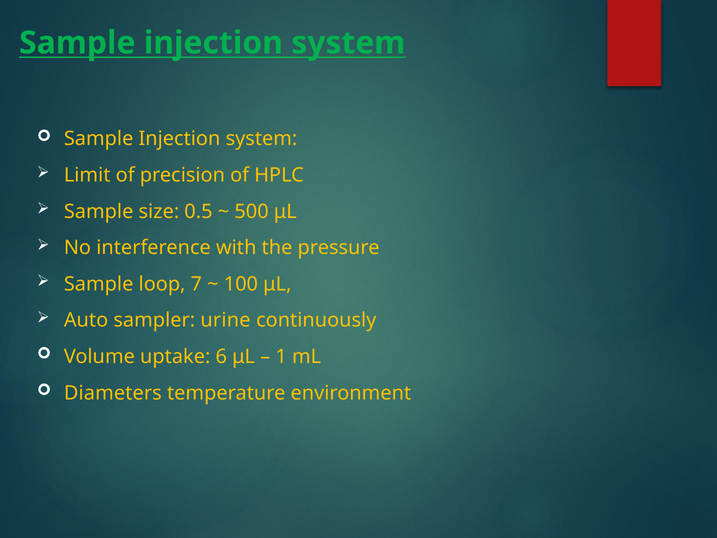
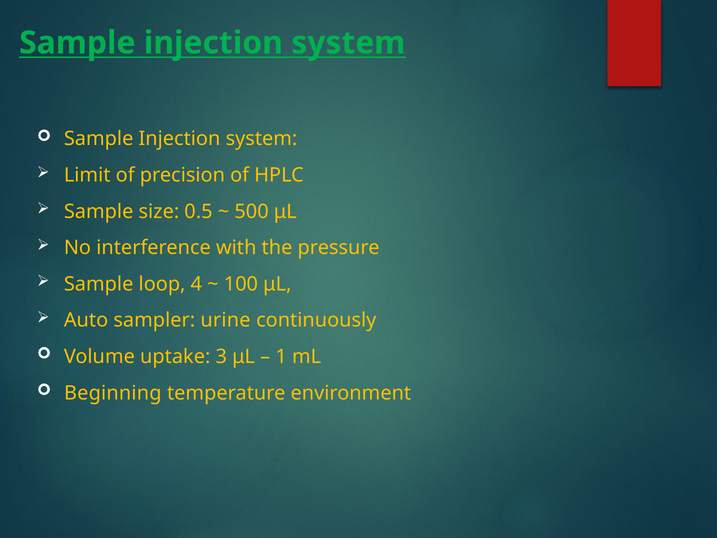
7: 7 -> 4 (196, 284)
6: 6 -> 3 (221, 356)
Diameters: Diameters -> Beginning (113, 393)
